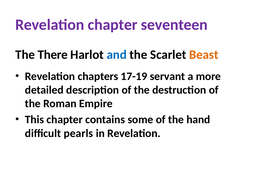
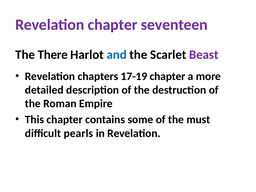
Beast colour: orange -> purple (204, 55)
17-19 servant: servant -> chapter (168, 76)
hand: hand -> must (198, 120)
